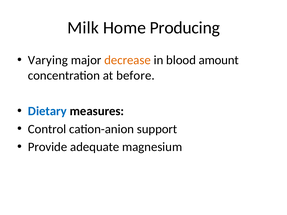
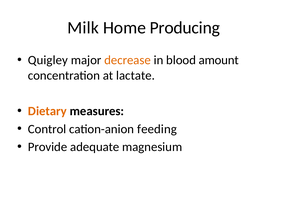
Varying: Varying -> Quigley (48, 60)
before: before -> lactate (136, 76)
Dietary colour: blue -> orange (47, 111)
support: support -> feeding (157, 129)
